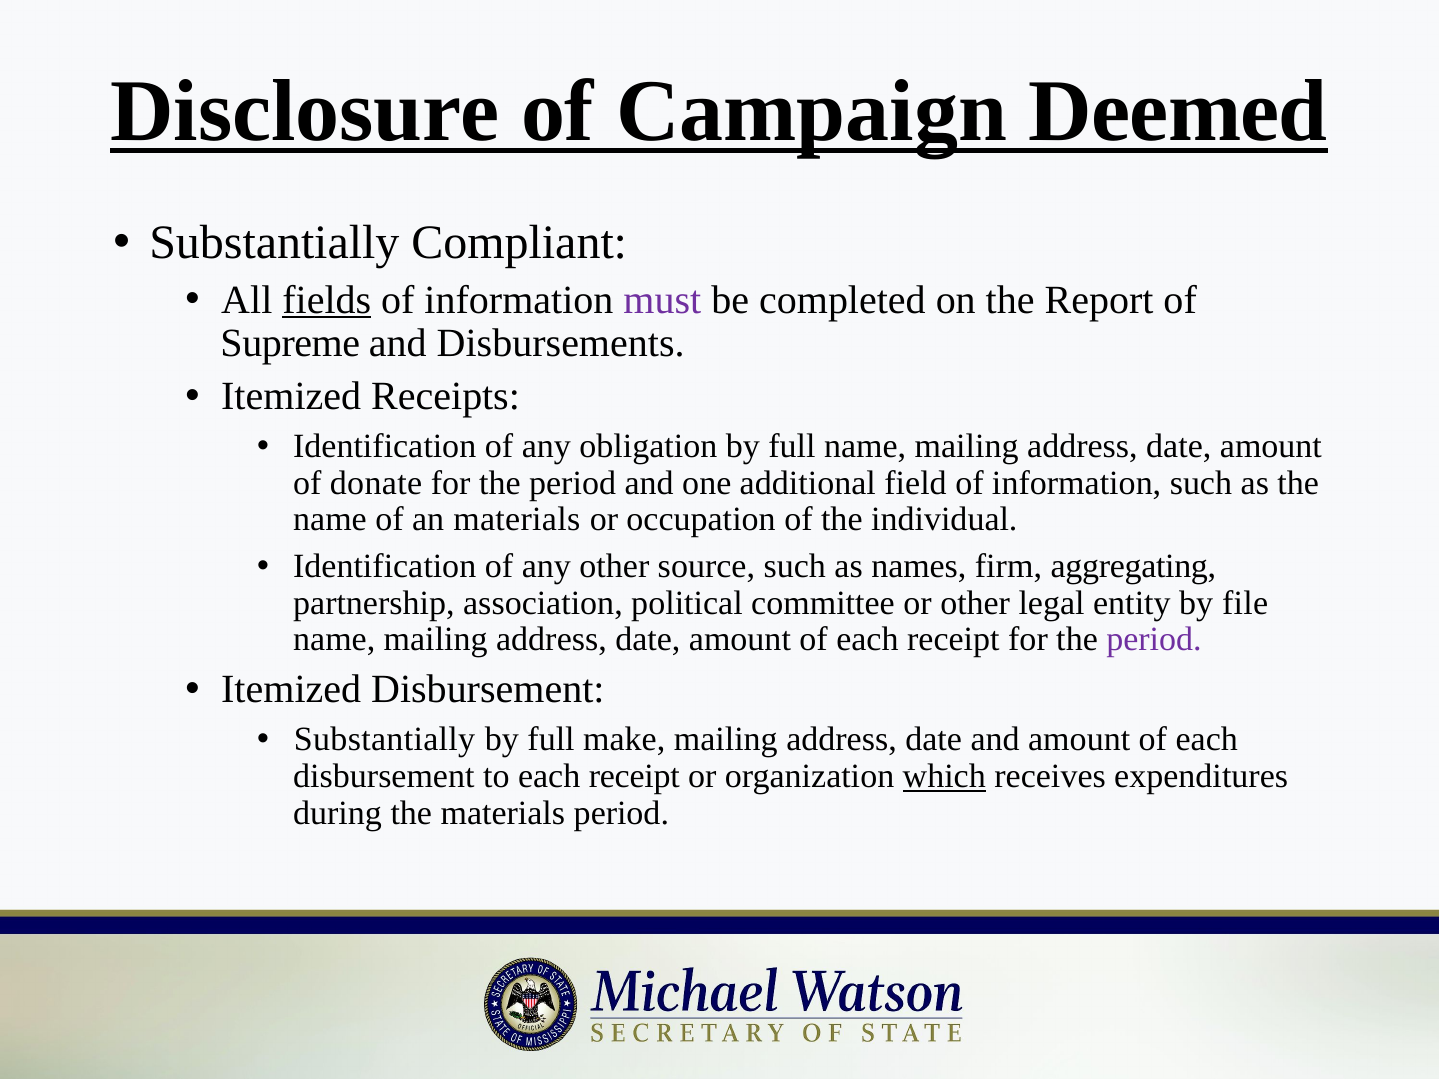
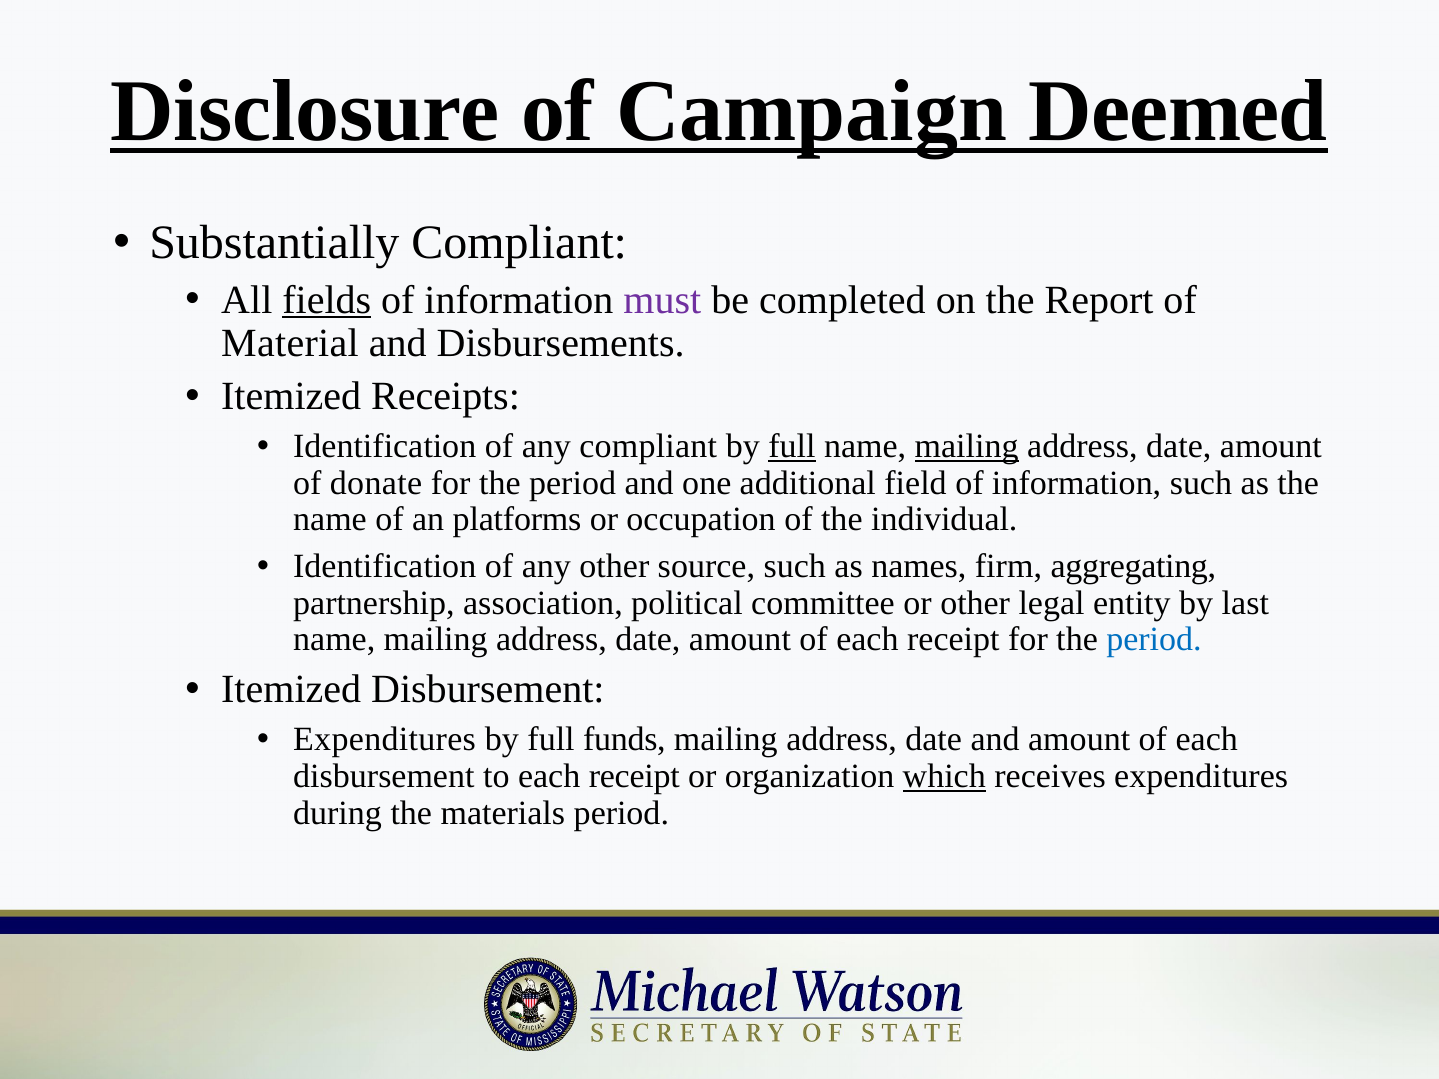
Supreme: Supreme -> Material (290, 343)
any obligation: obligation -> compliant (648, 446)
full underline: none -> present (792, 446)
mailing underline: none -> present (967, 446)
an materials: materials -> platforms (517, 520)
file: file -> last (1245, 603)
period colour: purple -> blue (1154, 640)
Substantially: Substantially -> Expenditures (385, 740)
make: make -> funds (624, 740)
